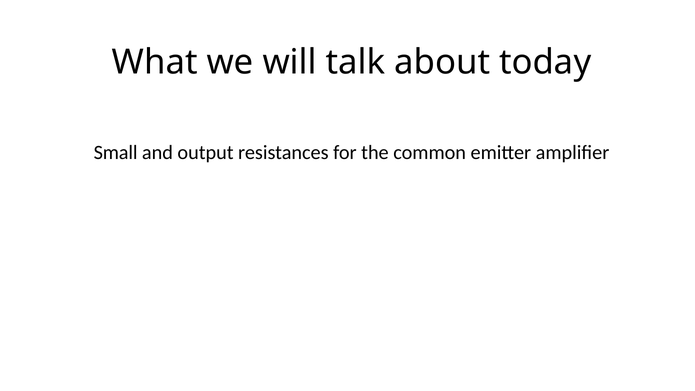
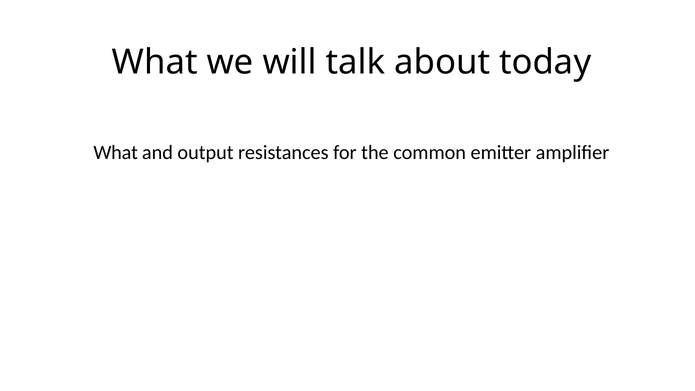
Small: Small -> What (116, 152)
